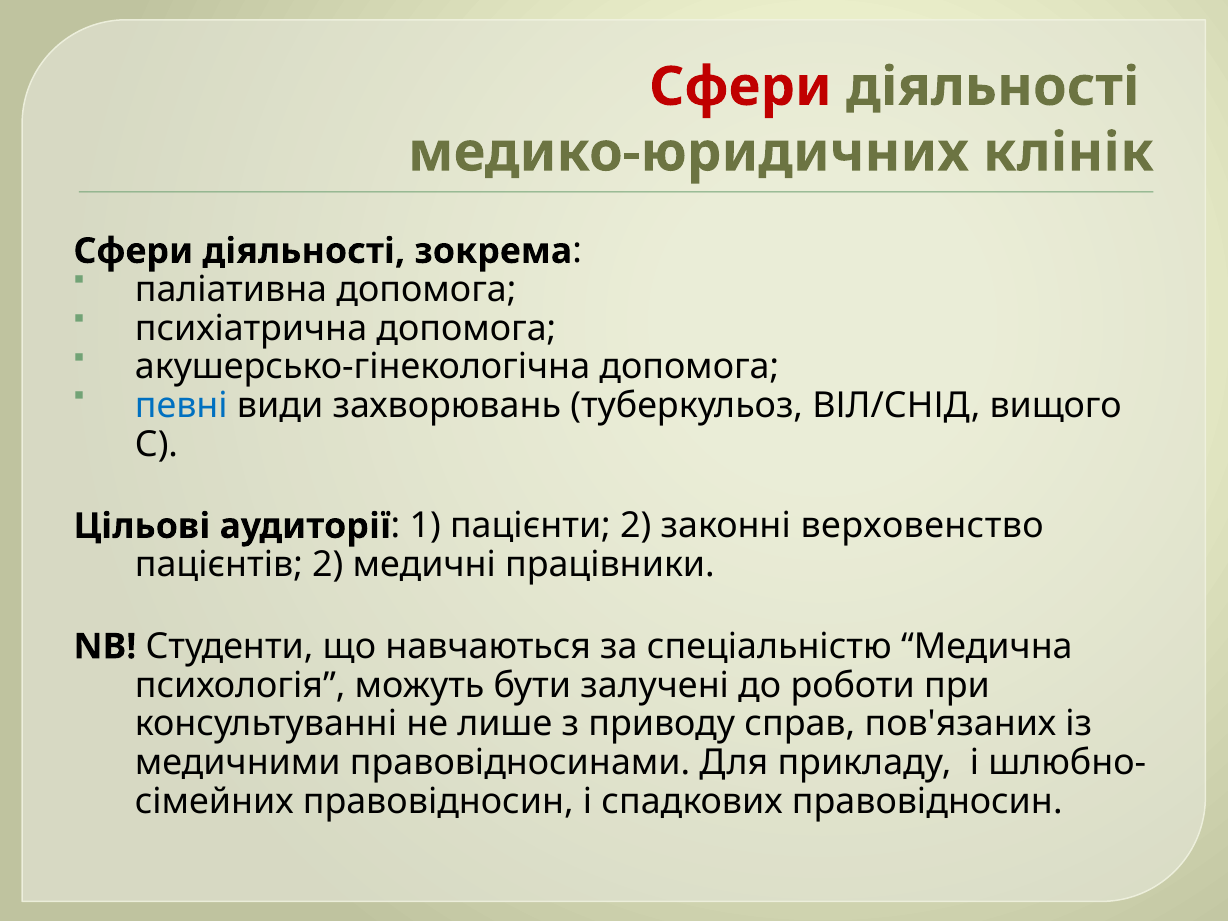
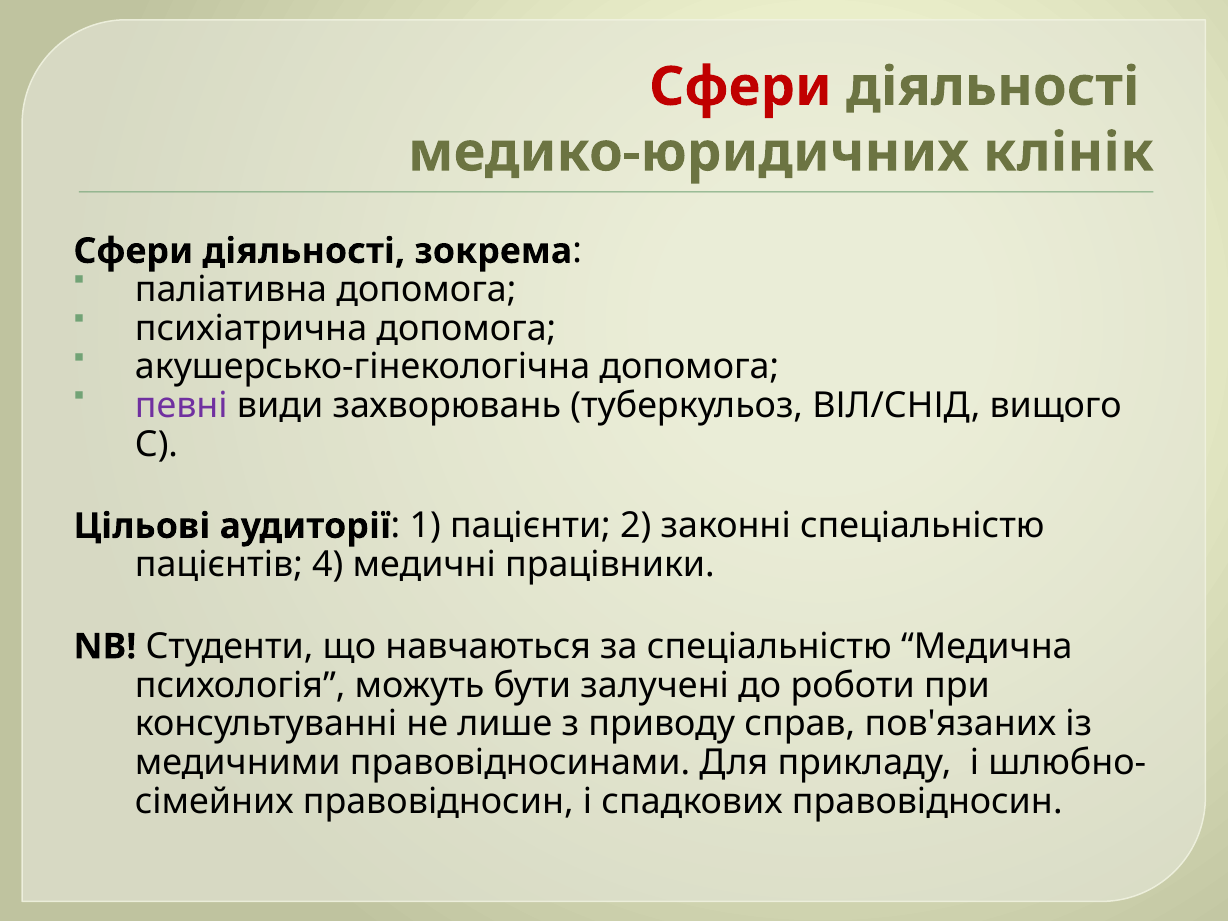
певні colour: blue -> purple (181, 406)
законні верховенство: верховенство -> спеціальністю (922, 526)
пацієнтів 2: 2 -> 4 (328, 565)
